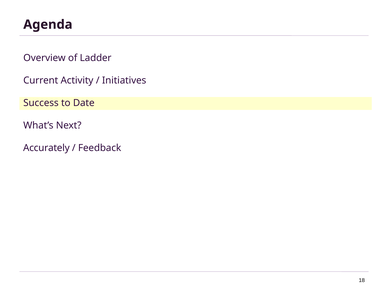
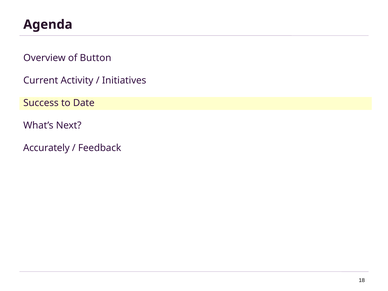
Ladder: Ladder -> Button (96, 58)
